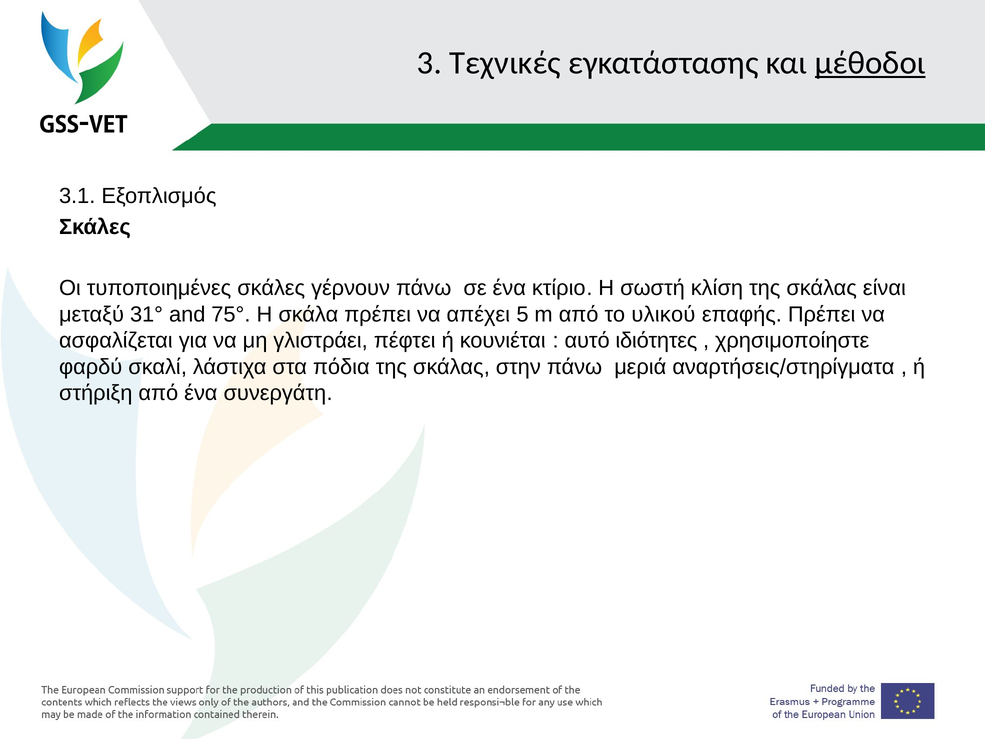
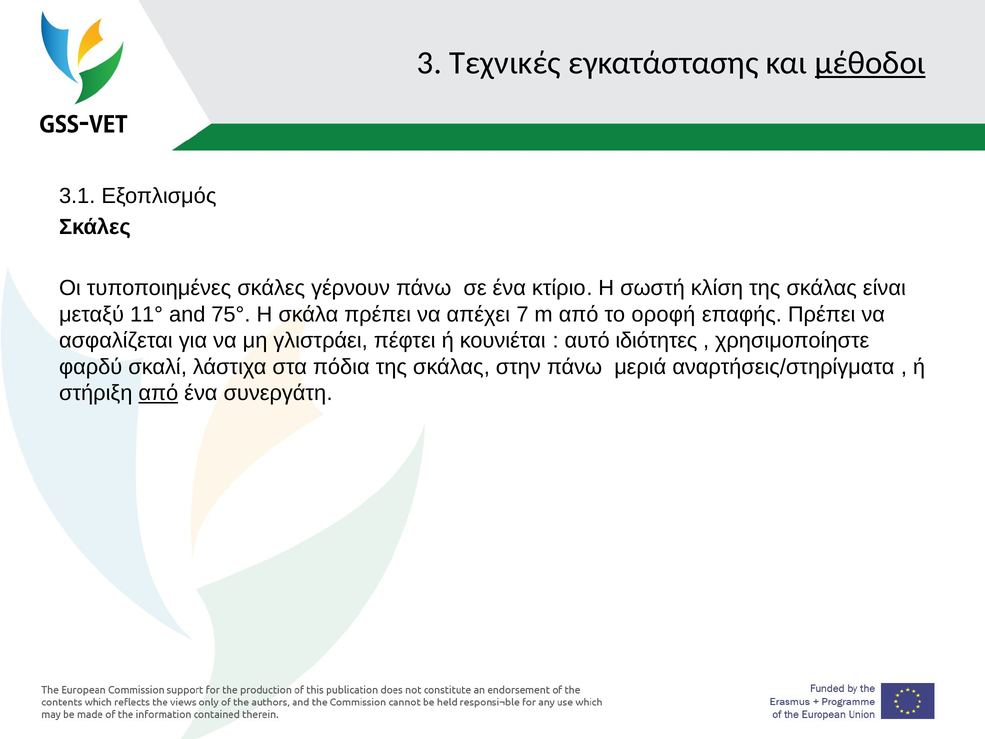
31°: 31° -> 11° (146, 314)
5: 5 -> 7 (523, 314)
υλικού: υλικού -> οροφή (663, 314)
από underline: none -> present (158, 393)
